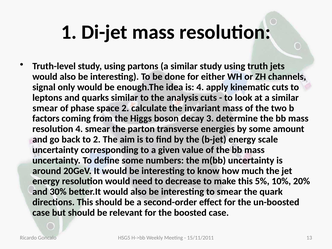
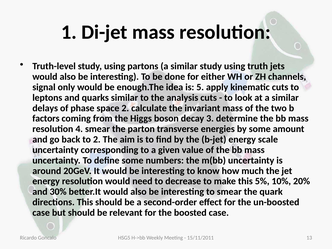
is 4: 4 -> 5 (200, 87)
smear: smear -> delays (45, 108)
